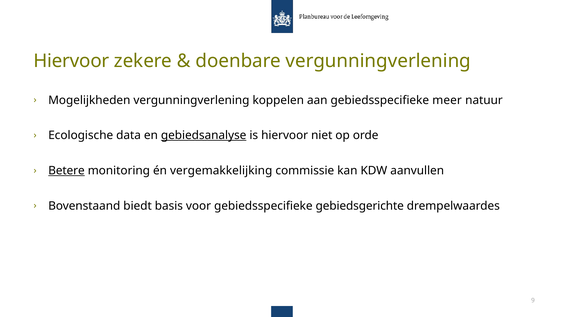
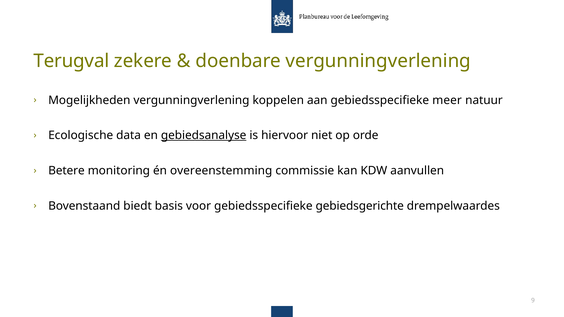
Hiervoor: Hiervoor -> Terugval (71, 61)
Betere underline: present -> none (66, 171)
vergemakkelijking: vergemakkelijking -> overeenstemming (221, 171)
